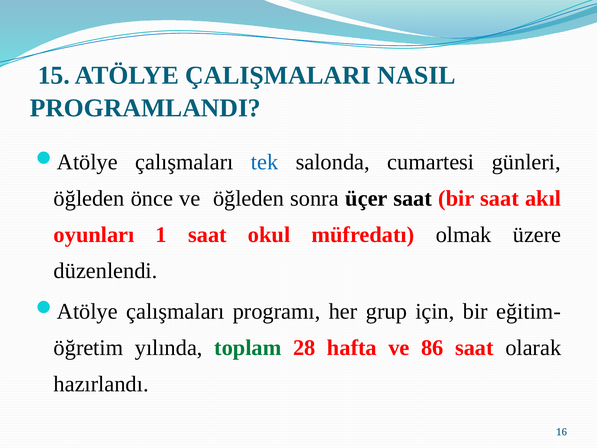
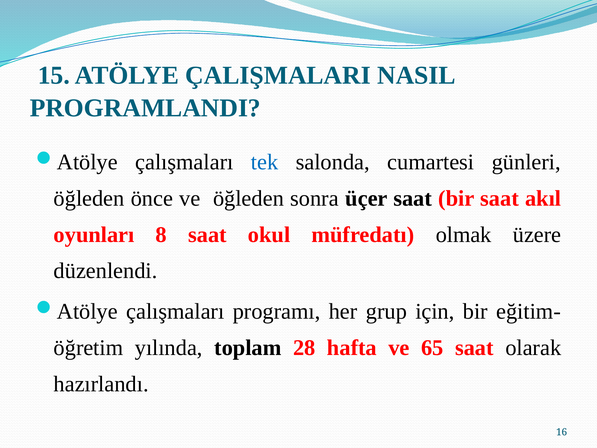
1: 1 -> 8 (161, 234)
toplam colour: green -> black (248, 348)
86: 86 -> 65 (432, 348)
